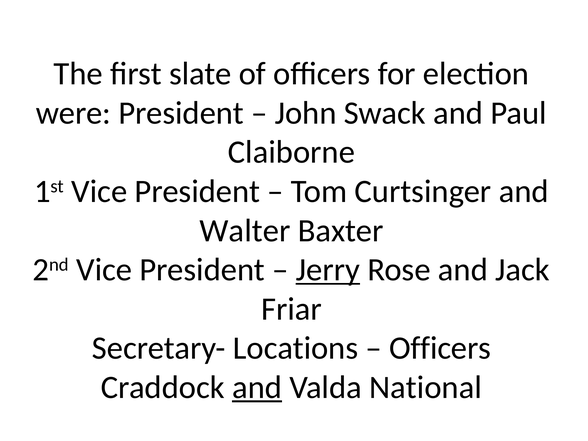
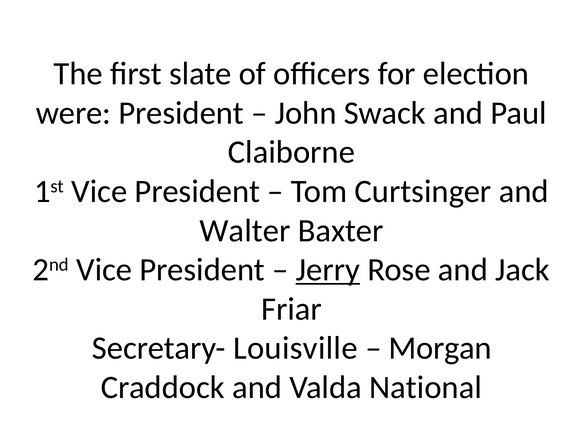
Locations: Locations -> Louisville (295, 348)
Officers: Officers -> Morgan (440, 348)
and underline: present -> none (257, 387)
